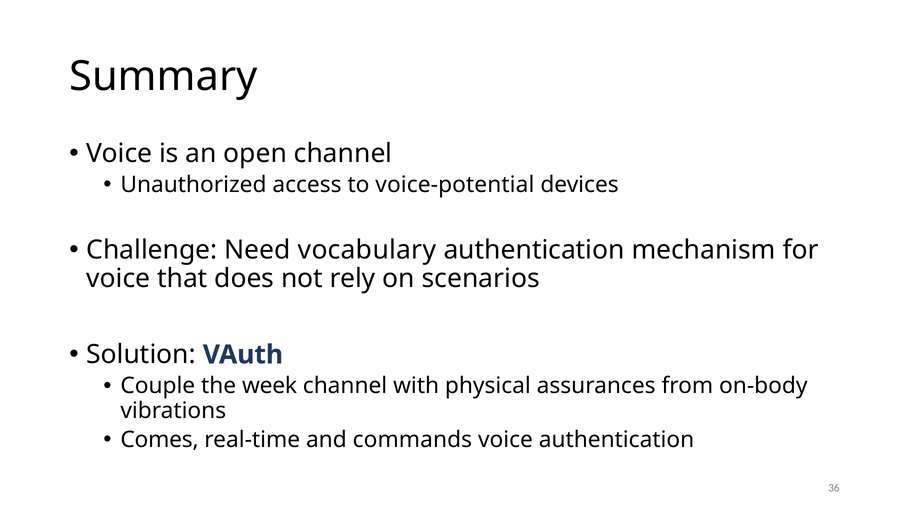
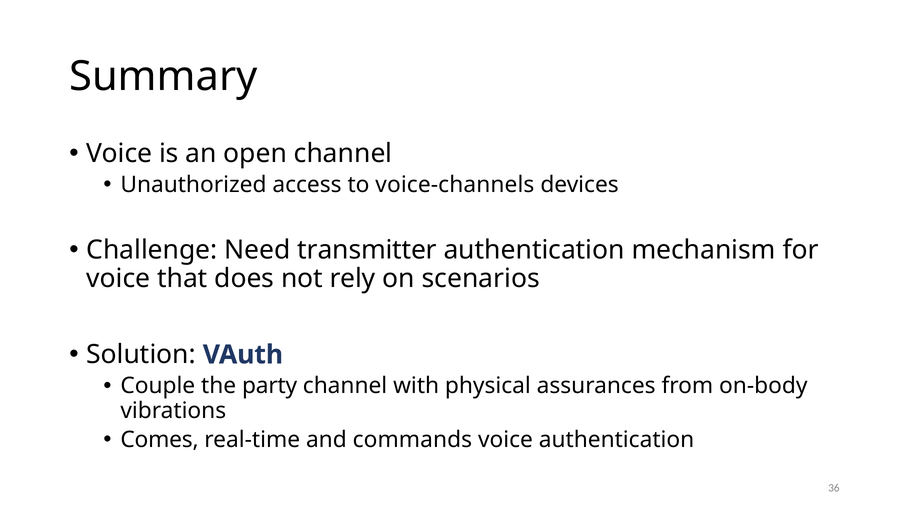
voice-potential: voice-potential -> voice-channels (455, 185)
vocabulary: vocabulary -> transmitter (367, 250)
week: week -> party (270, 386)
